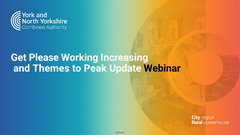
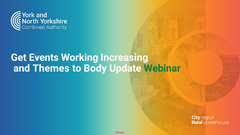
Please: Please -> Events (44, 57)
Peak: Peak -> Body (95, 68)
Webinar colour: black -> green (162, 68)
